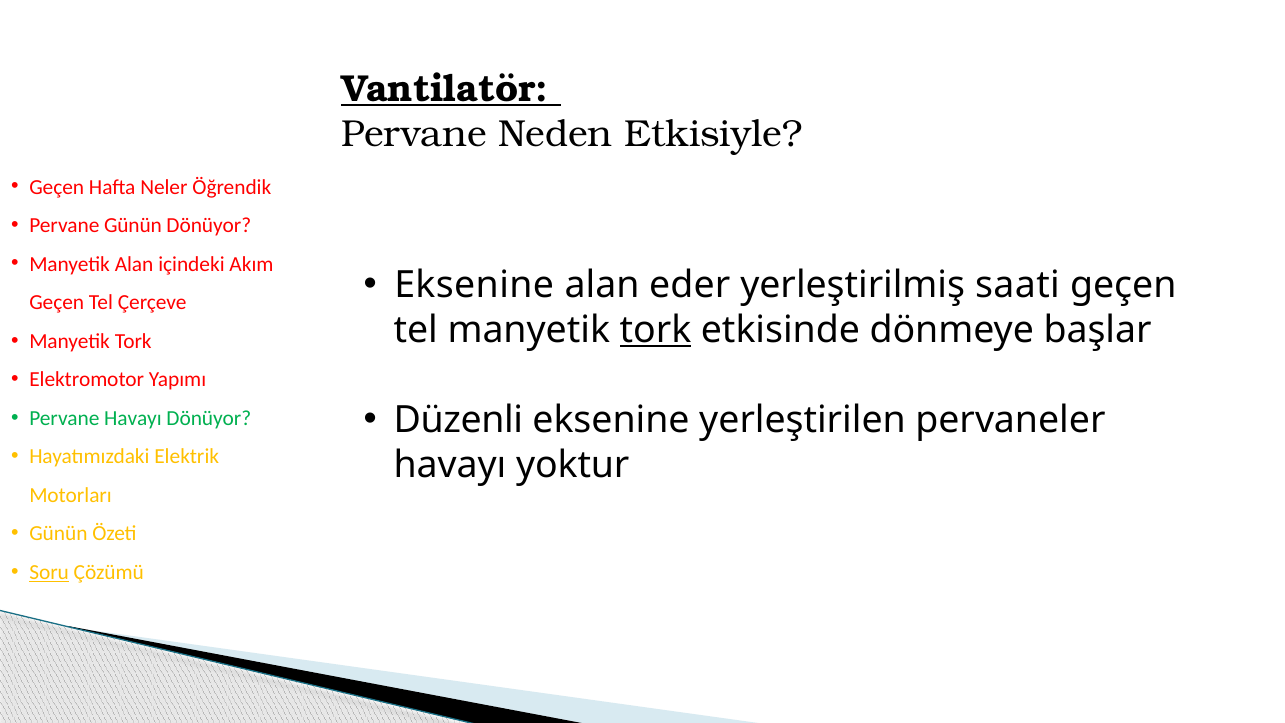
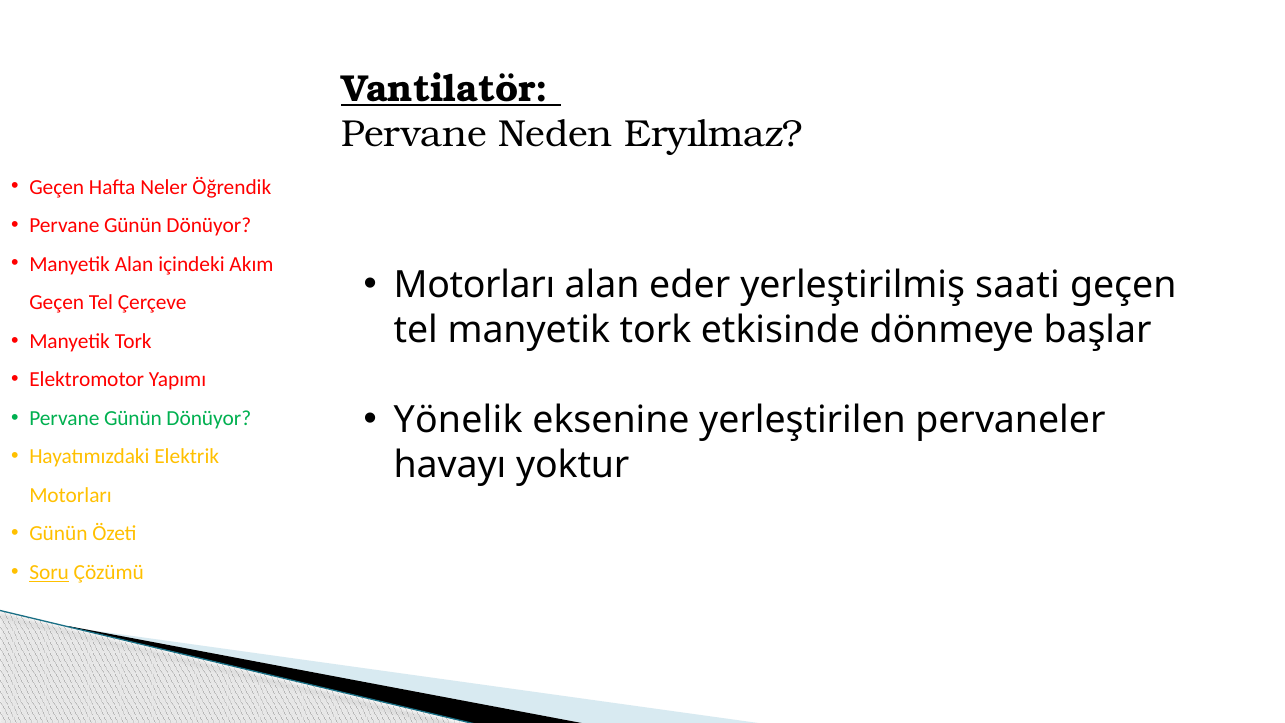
Etkisiyle: Etkisiyle -> Eryılmaz (714, 134)
Eksenine: Eksenine -> Motorları (474, 285)
tork underline: present -> none (655, 330)
Düzenli: Düzenli -> Yönelik (458, 420)
Havayı: Havayı -> Günün (133, 418)
